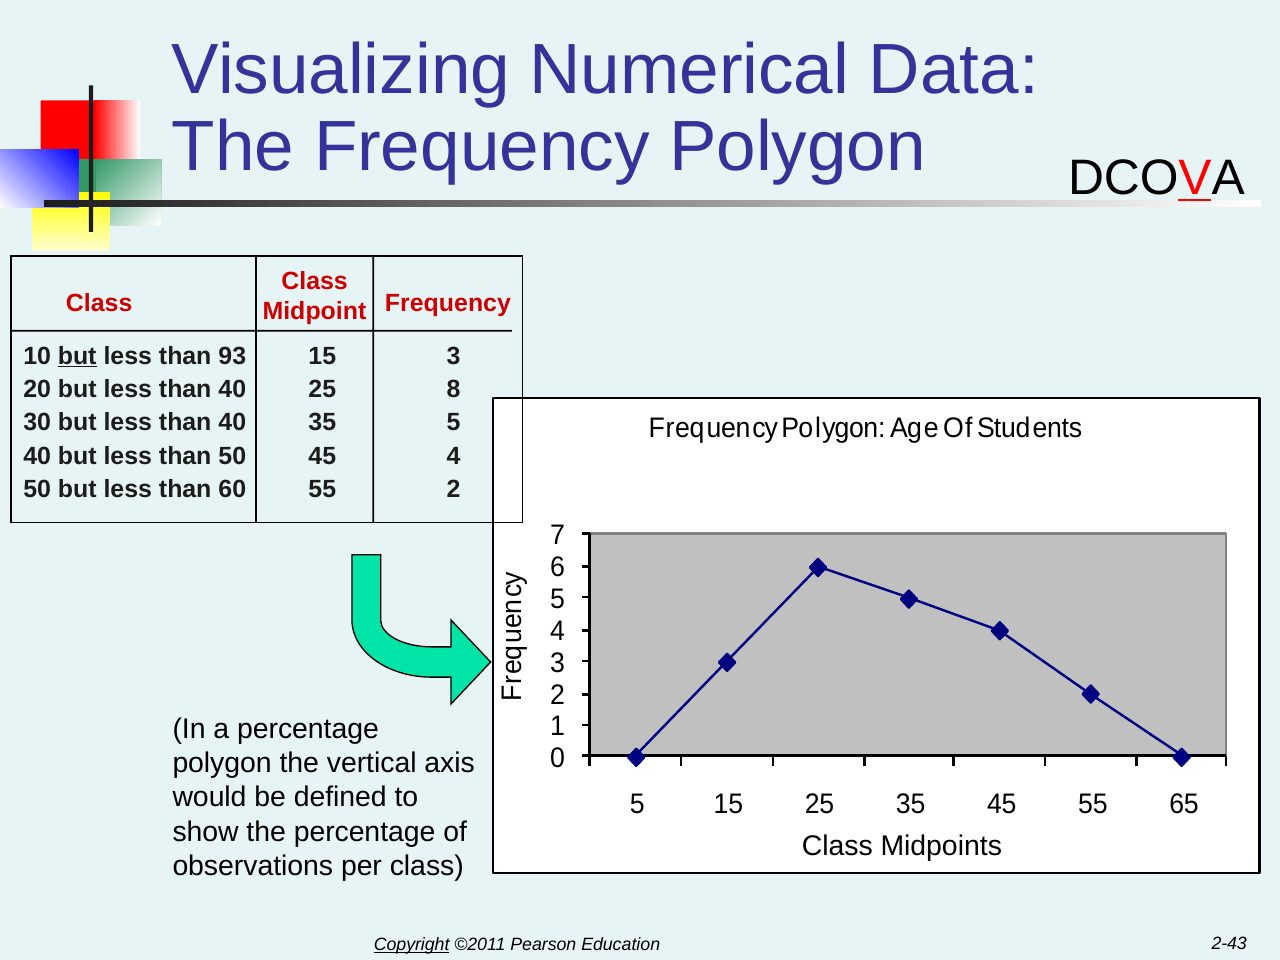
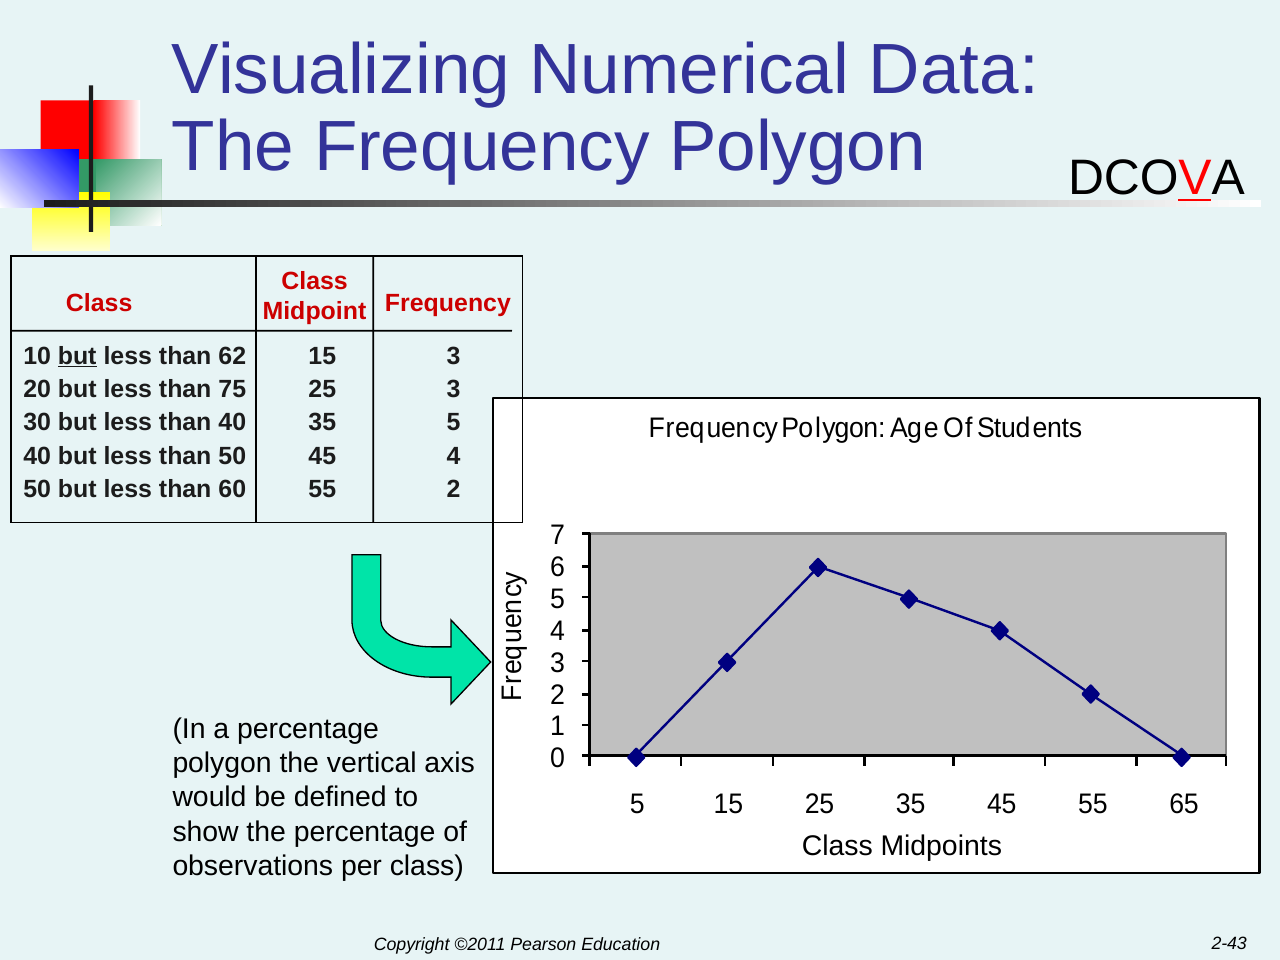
93: 93 -> 62 (232, 356)
40: 40 -> 75 (232, 389)
25 8: 8 -> 3 (454, 389)
Copyright underline: present -> none (412, 945)
